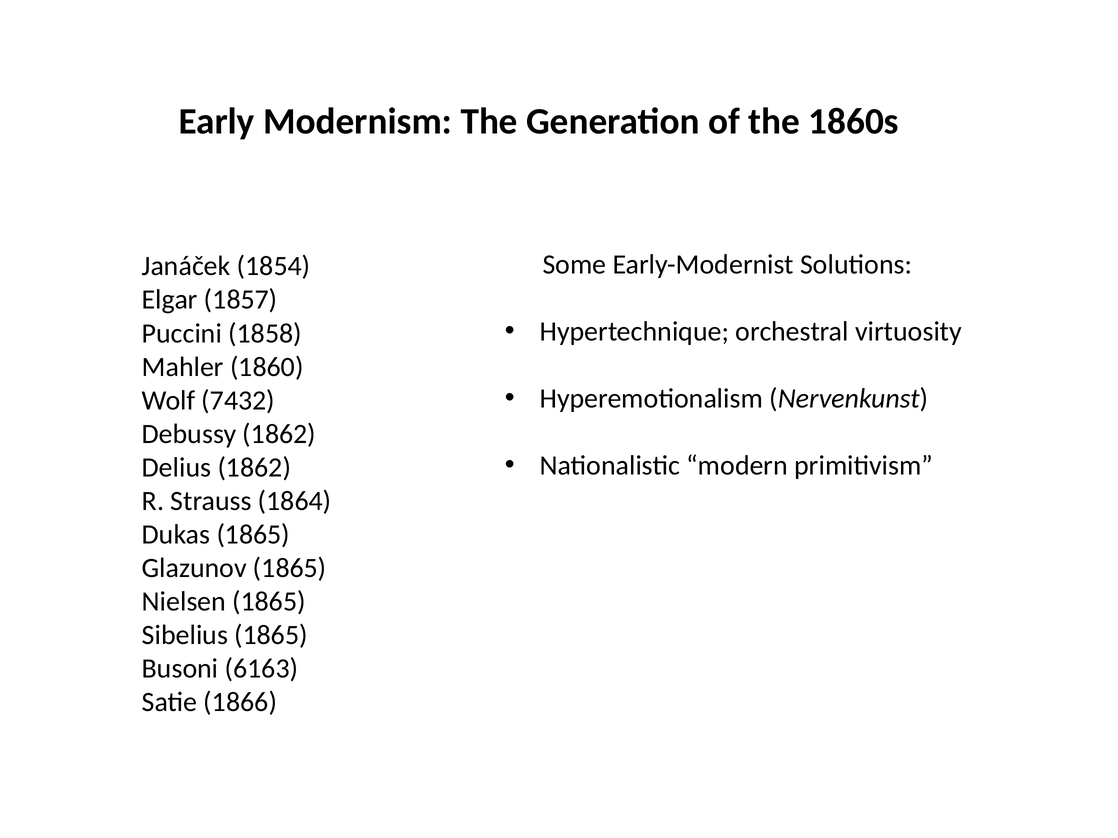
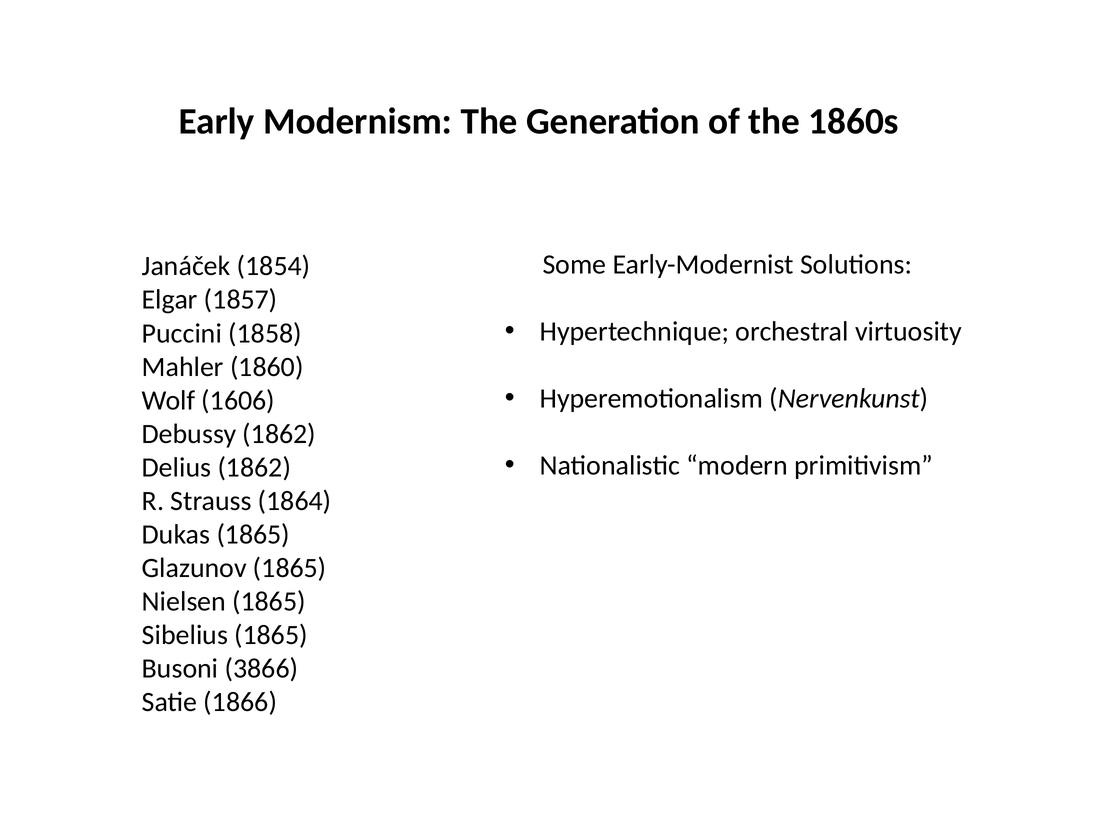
7432: 7432 -> 1606 (238, 401)
6163: 6163 -> 3866 (261, 669)
